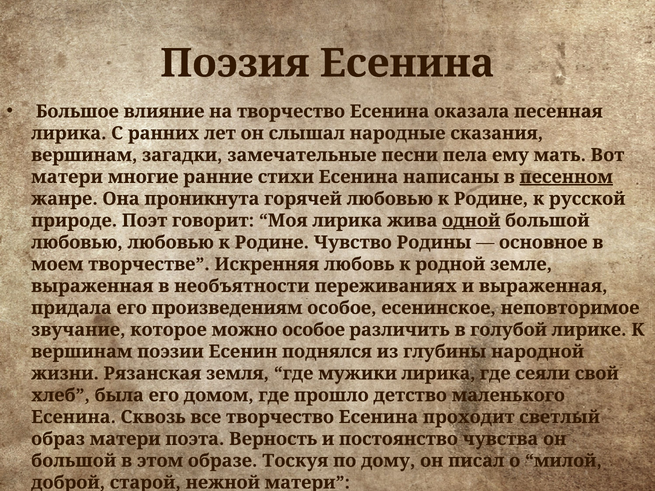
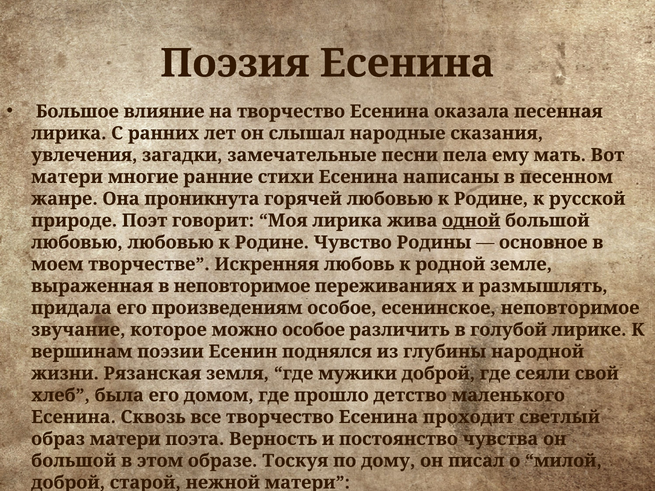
вершинам: вершинам -> увлечения (84, 155)
песенном underline: present -> none (566, 177)
в необъятности: необъятности -> неповторимое (242, 286)
и выраженная: выраженная -> размышлять (543, 286)
мужики лирика: лирика -> доброй (438, 374)
